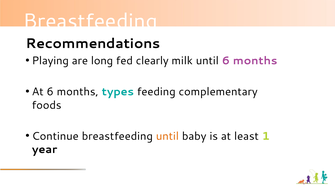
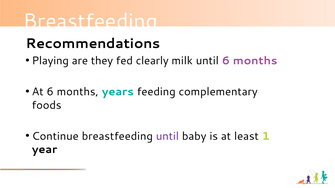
long: long -> they (102, 61)
types: types -> years (118, 92)
until colour: orange -> purple (167, 136)
